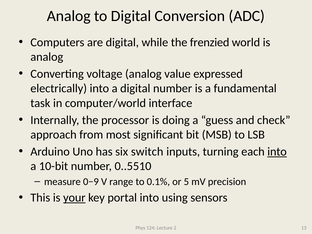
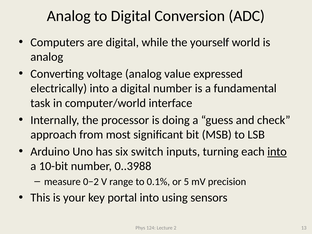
frenzied: frenzied -> yourself (210, 42)
0..5510: 0..5510 -> 0..3988 (133, 166)
0−9: 0−9 -> 0−2 (91, 182)
your underline: present -> none (74, 198)
